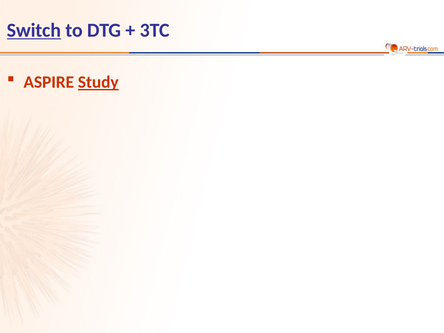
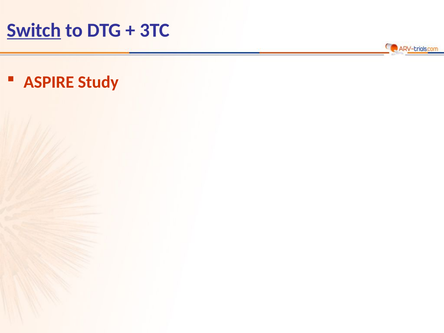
Study underline: present -> none (98, 82)
